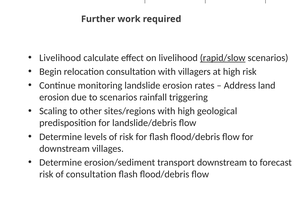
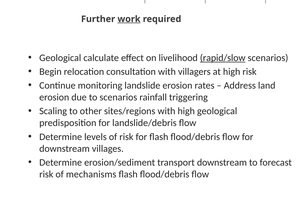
work underline: none -> present (129, 19)
Livelihood: Livelihood -> Geological (60, 58)
of consultation: consultation -> mechanisms (91, 174)
